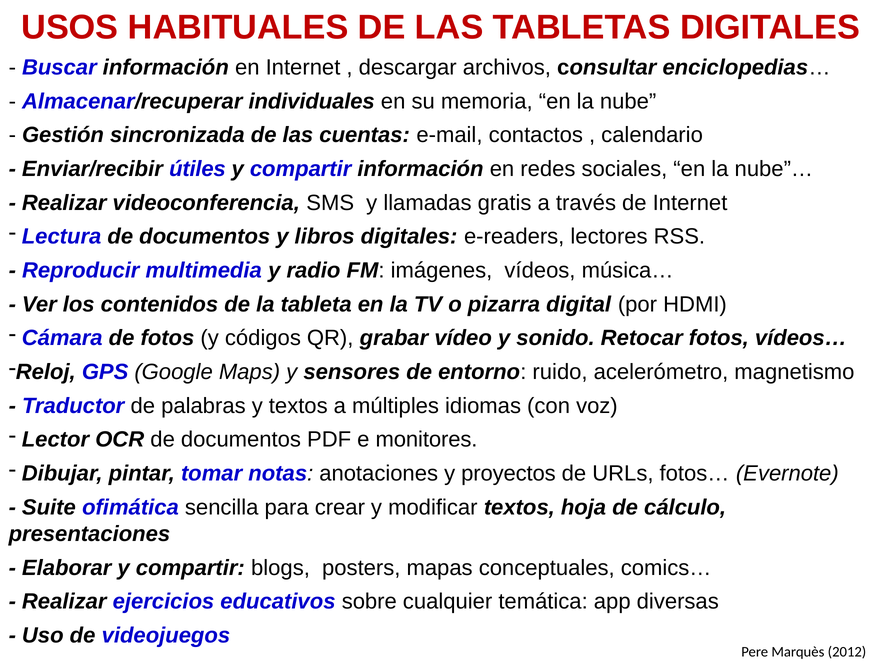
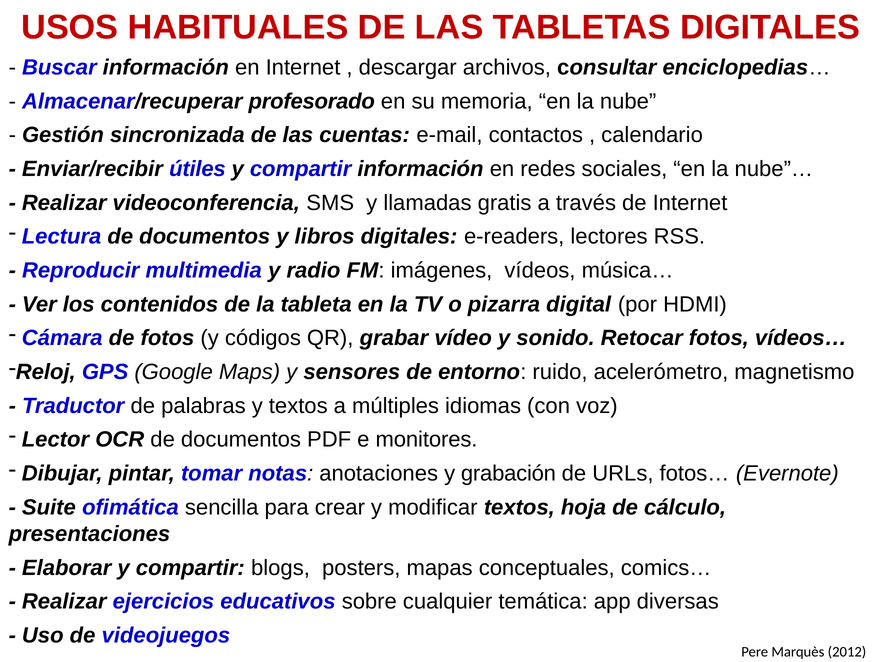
individuales: individuales -> profesorado (312, 101)
proyectos: proyectos -> grabación (508, 473)
